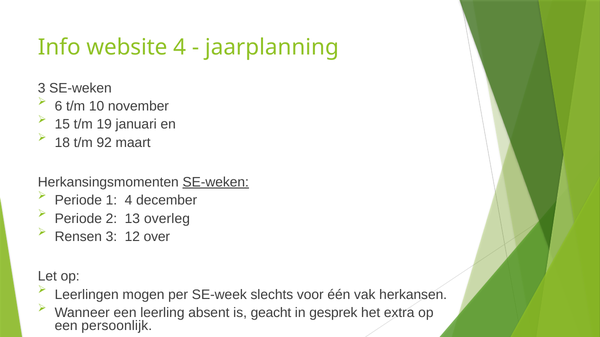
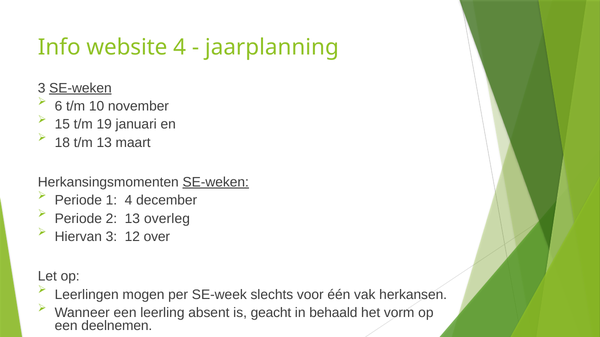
SE-weken underline: none -> present (80, 88)
t/m 92: 92 -> 13 (104, 143)
Rensen: Rensen -> Hiervan (78, 237)
gesprek: gesprek -> behaald (333, 313)
extra: extra -> vorm (399, 313)
persoonlijk: persoonlijk -> deelnemen (117, 326)
